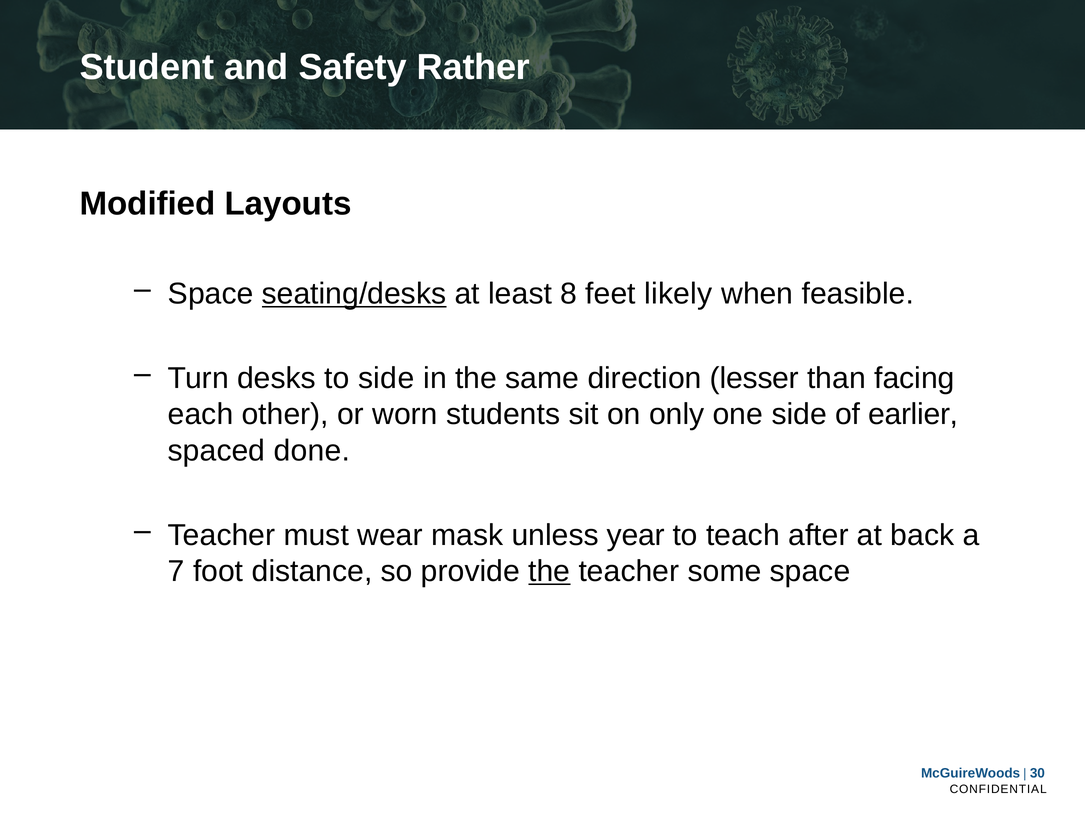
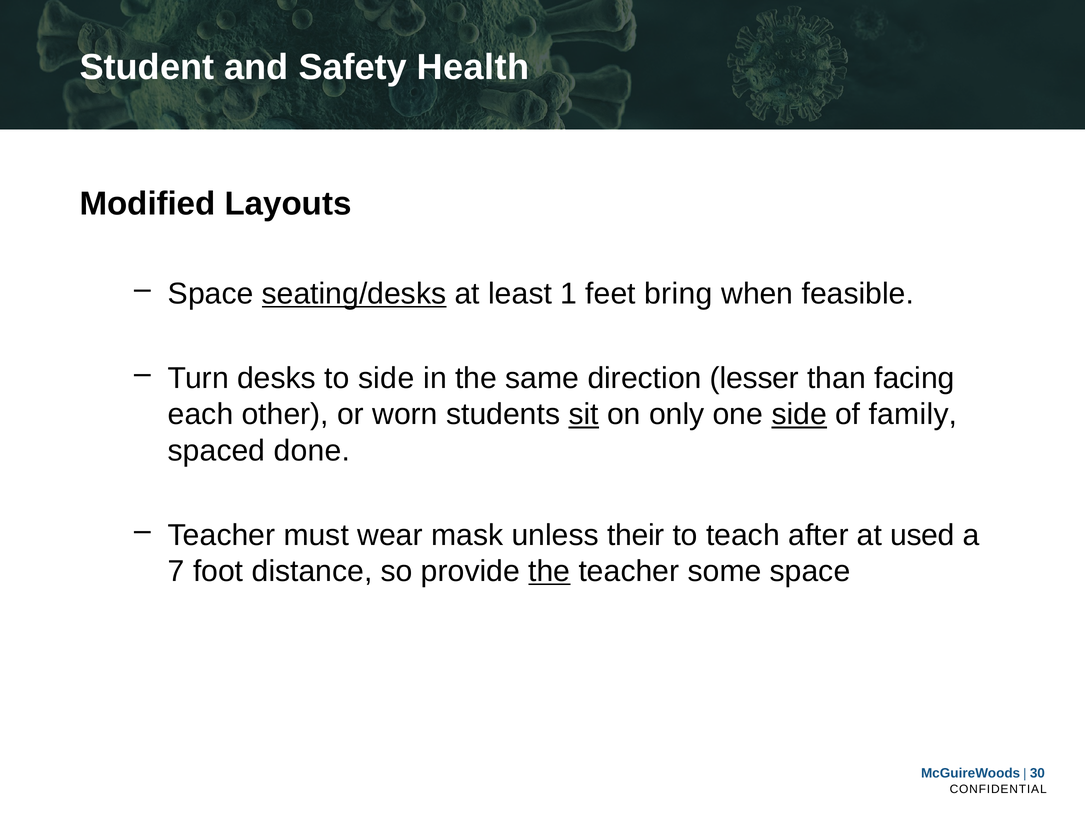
Rather: Rather -> Health (473, 67)
8: 8 -> 1 (569, 294)
likely: likely -> bring (678, 294)
sit underline: none -> present (584, 414)
side underline: none -> present (799, 414)
earlier: earlier -> family (913, 414)
year: year -> their (636, 535)
back: back -> used (922, 535)
